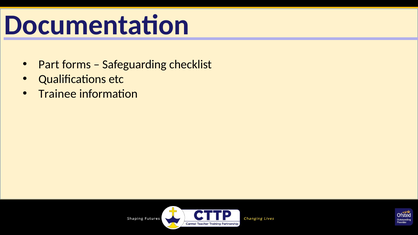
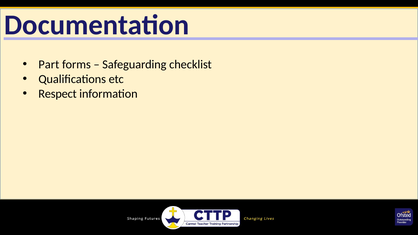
Trainee: Trainee -> Respect (58, 94)
